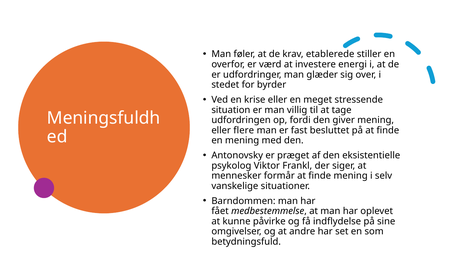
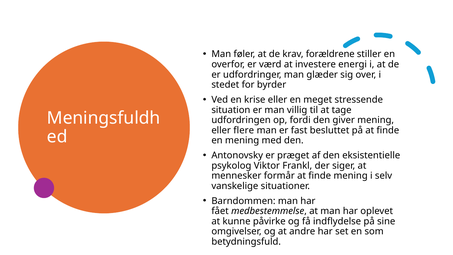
etablerede: etablerede -> forældrene (330, 54)
